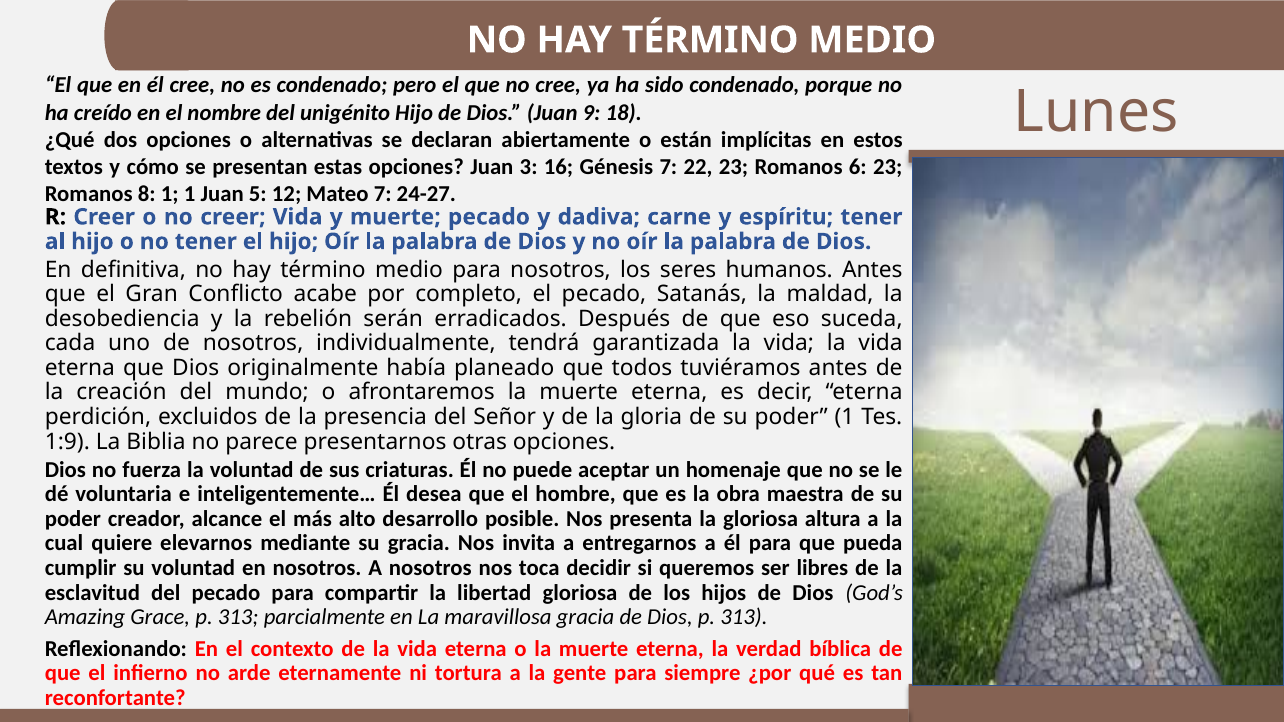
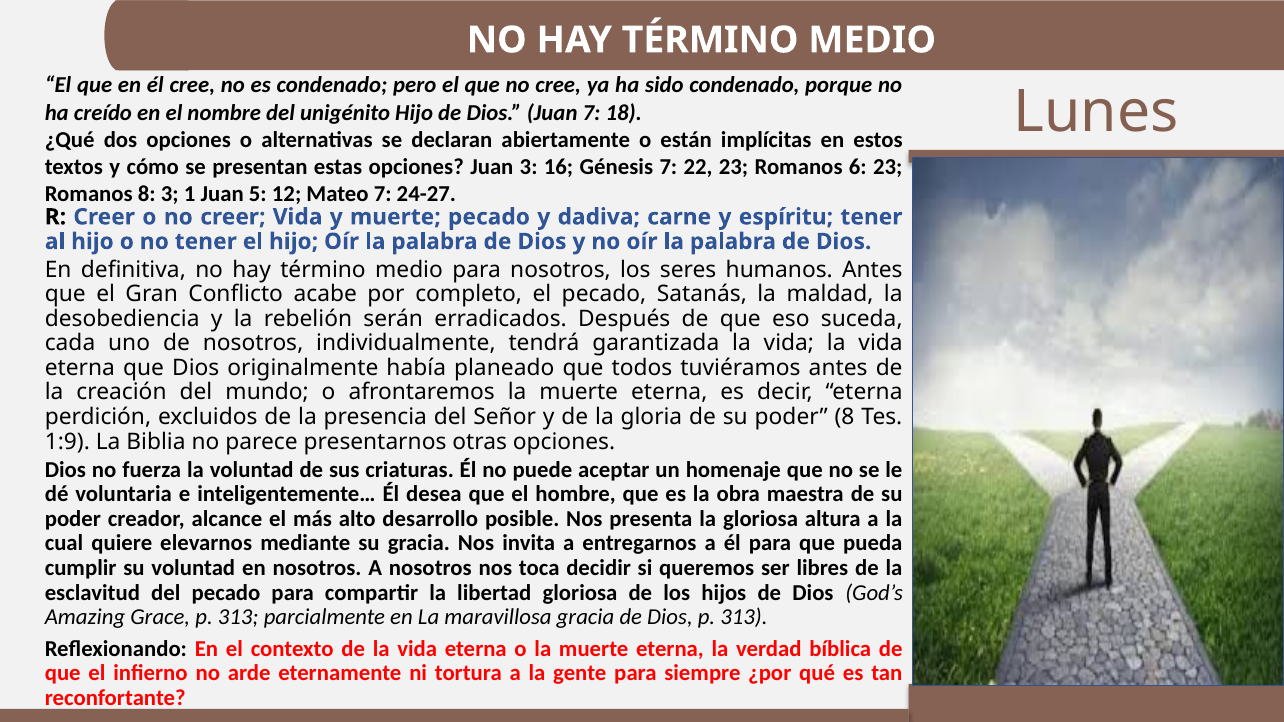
Juan 9: 9 -> 7 (592, 113)
8 1: 1 -> 3 (170, 194)
poder 1: 1 -> 8 (845, 417)
